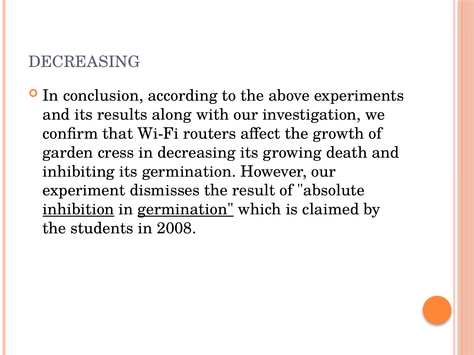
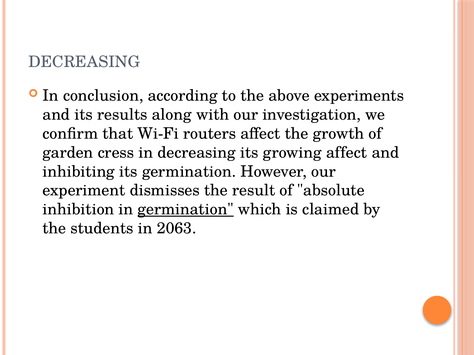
growing death: death -> affect (347, 153)
inhibition underline: present -> none (78, 210)
2008: 2008 -> 2063 (177, 229)
